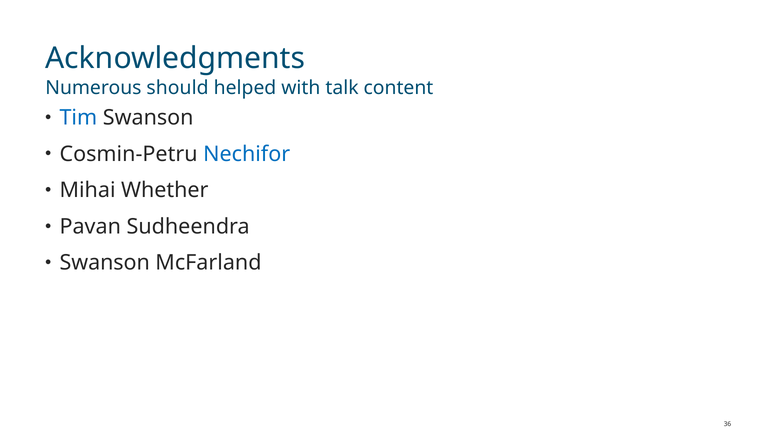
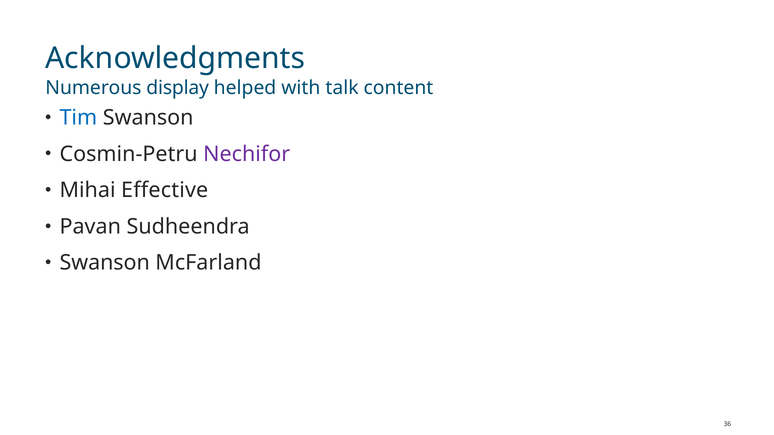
should: should -> display (178, 88)
Nechifor colour: blue -> purple (247, 154)
Whether: Whether -> Effective (165, 190)
